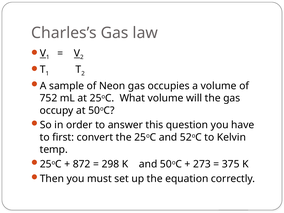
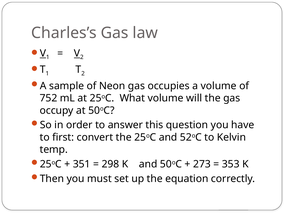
872: 872 -> 351 (82, 164)
375: 375 -> 353 (231, 164)
